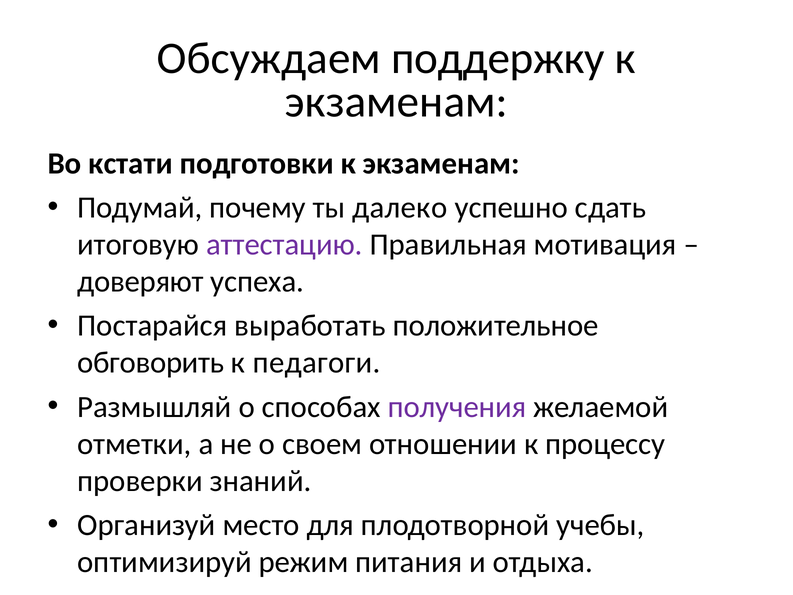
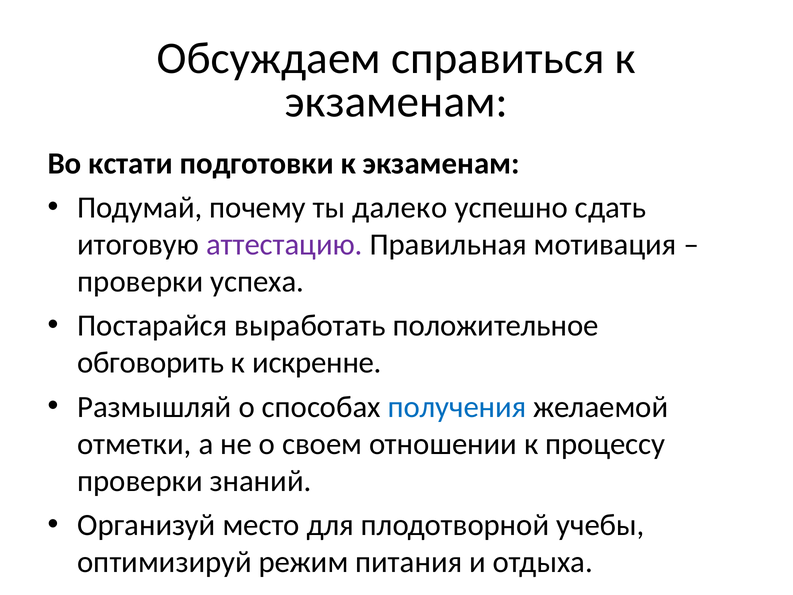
поддержку: поддержку -> справиться (498, 58)
доверяют: доверяют -> проверки (140, 282)
педагоги: педагоги -> искренне (317, 363)
получения colour: purple -> blue (457, 407)
